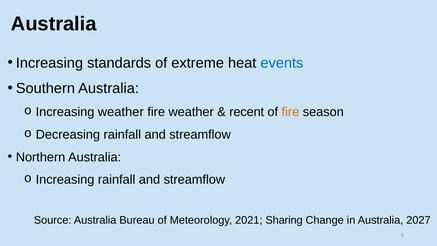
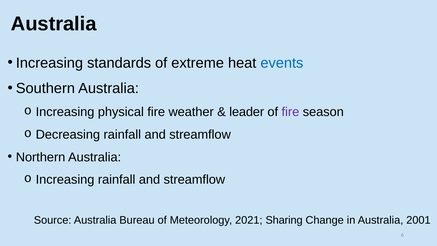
Increasing weather: weather -> physical (121, 112)
recent: recent -> leader (247, 112)
fire colour: orange -> purple (290, 112)
2027: 2027 -> 2001 (418, 220)
